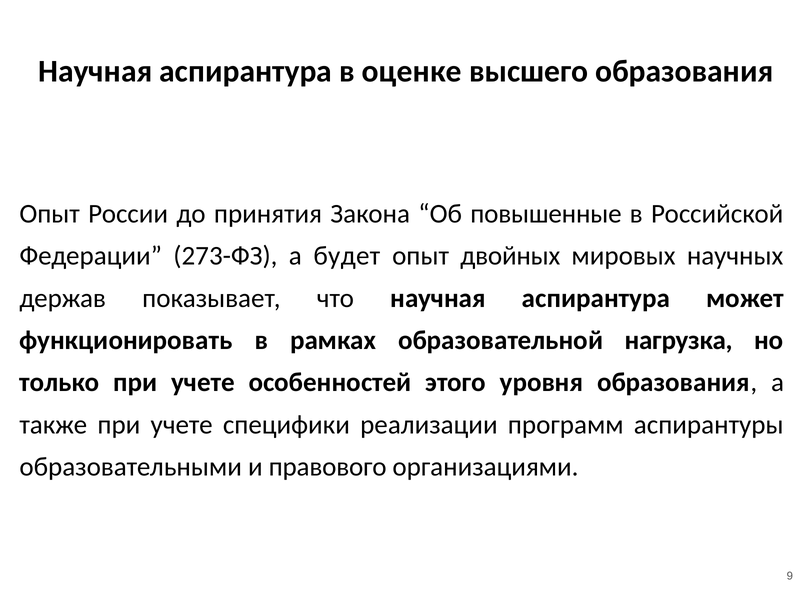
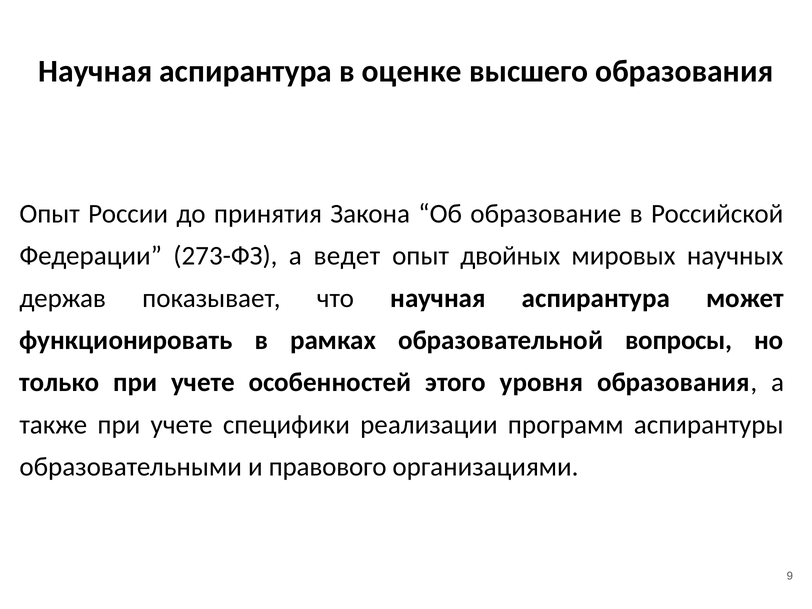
повышенные: повышенные -> образование (546, 214)
будет: будет -> ведет (347, 256)
нагрузка: нагрузка -> вопросы (679, 340)
